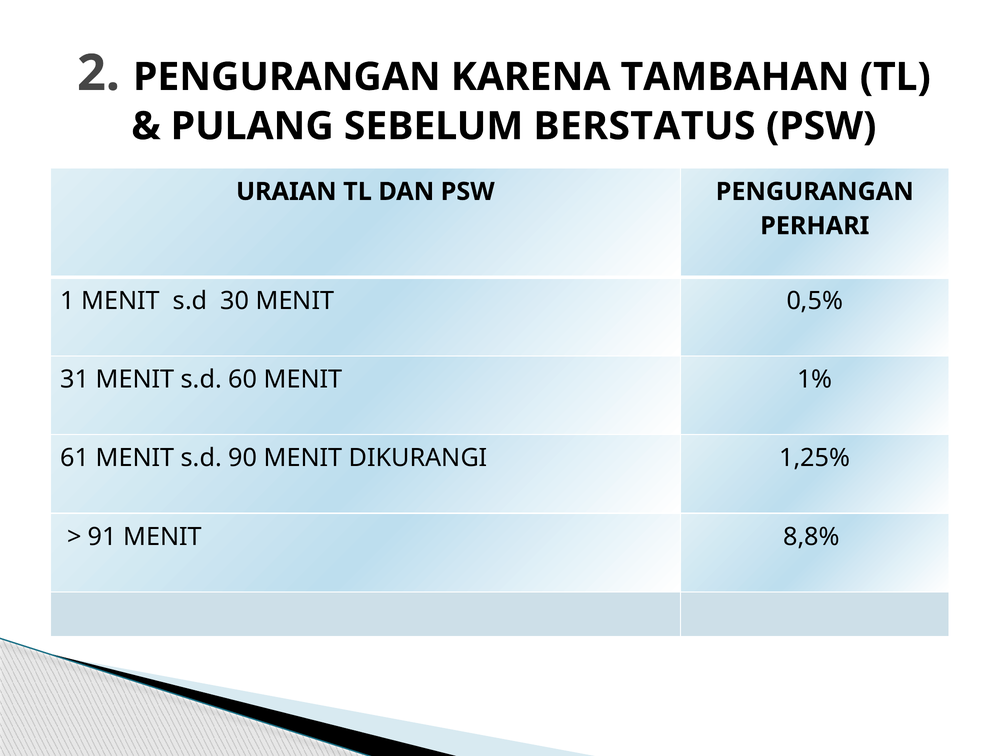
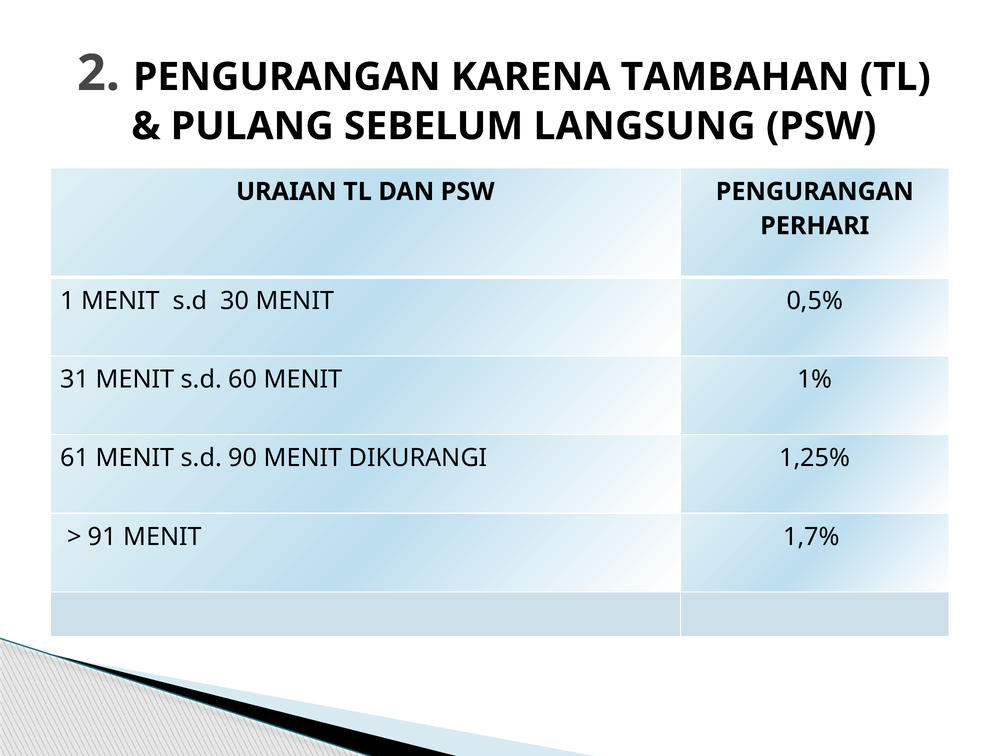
BERSTATUS: BERSTATUS -> LANGSUNG (645, 126)
8,8%: 8,8% -> 1,7% (811, 537)
